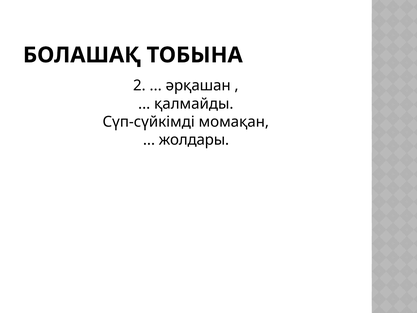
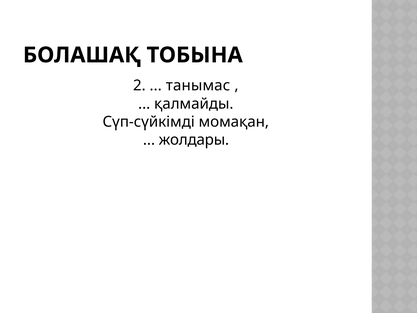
әрқашан: әрқашан -> танымас (198, 86)
